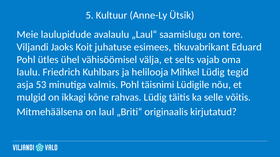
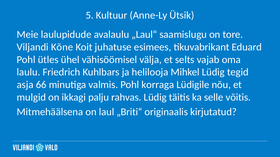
Jaoks: Jaoks -> Kõne (62, 47)
53: 53 -> 66 (41, 85)
täisnimi: täisnimi -> korraga (158, 85)
kõne: kõne -> palju (99, 98)
